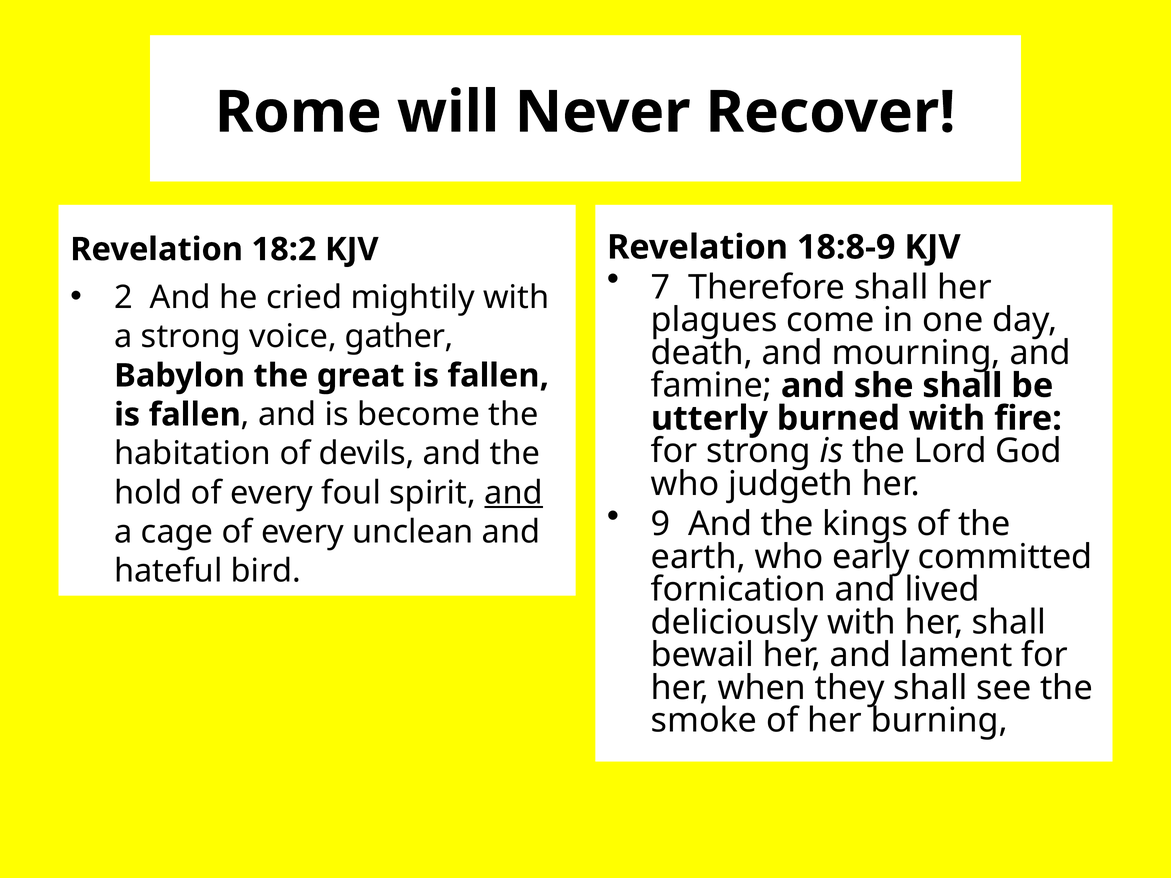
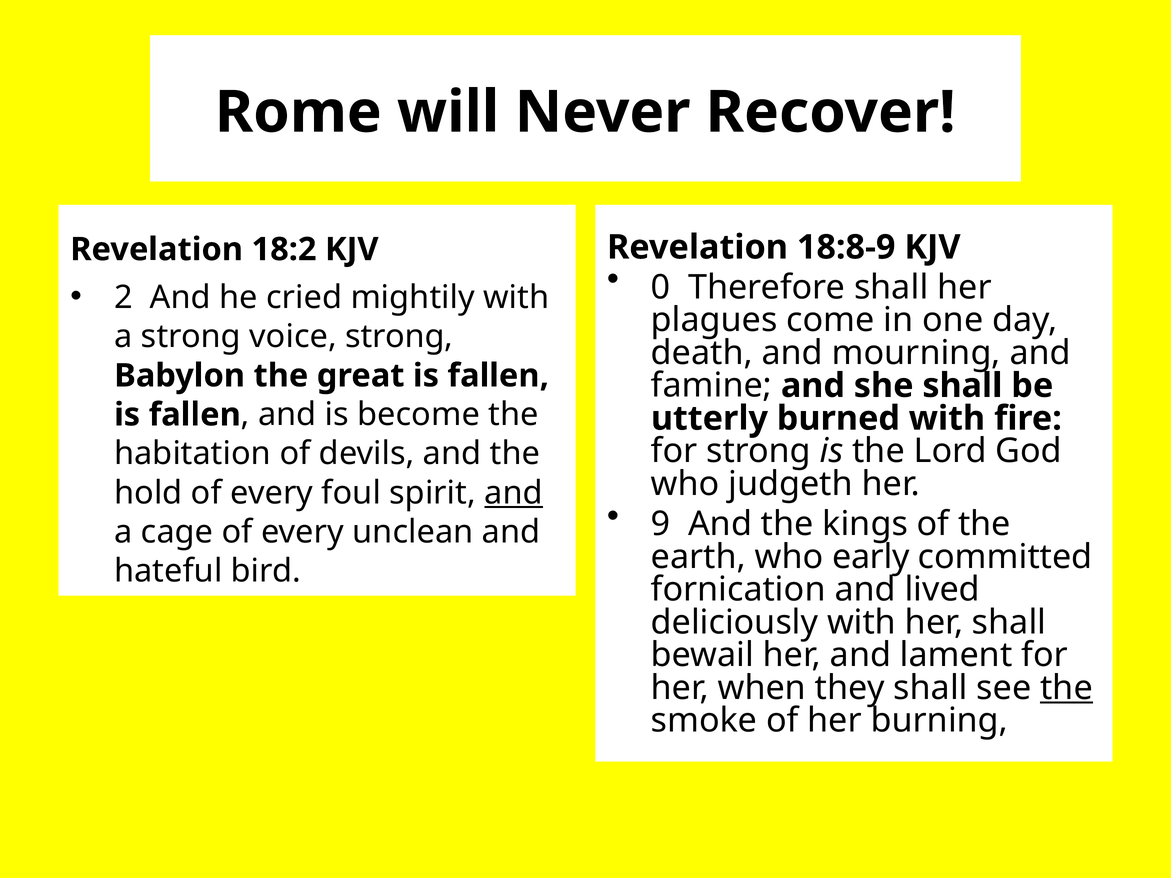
7: 7 -> 0 (661, 287)
voice gather: gather -> strong (399, 337)
the underline: none -> present (1066, 688)
